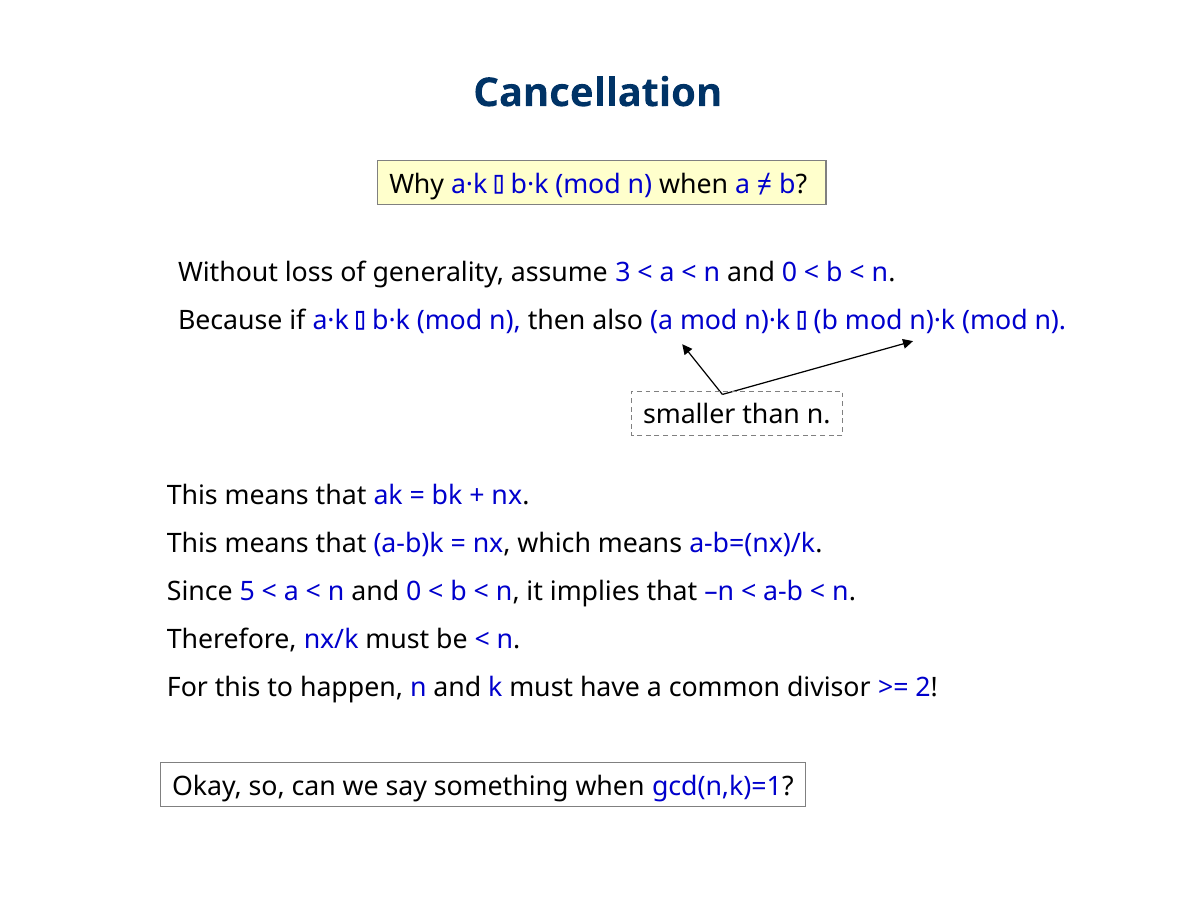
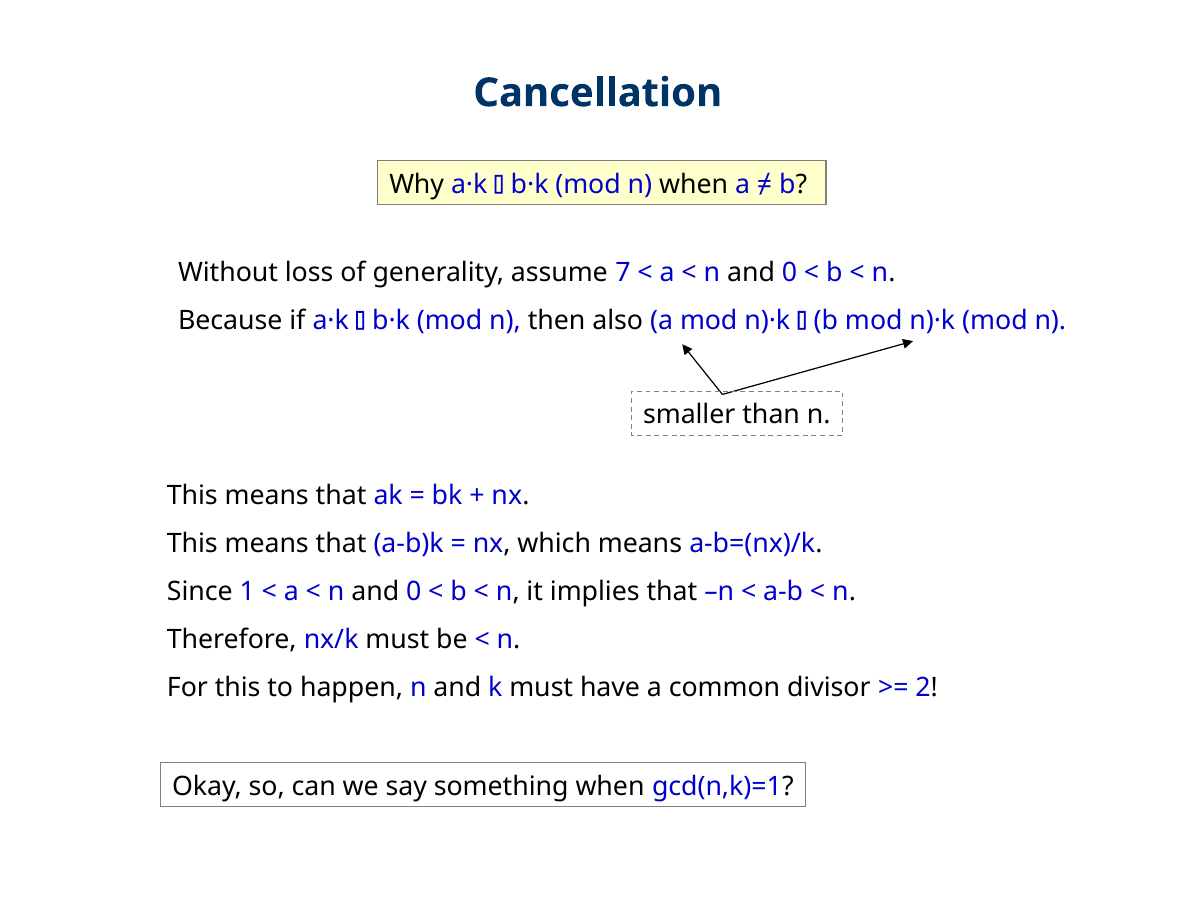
3: 3 -> 7 (623, 272)
5: 5 -> 1 (247, 592)
